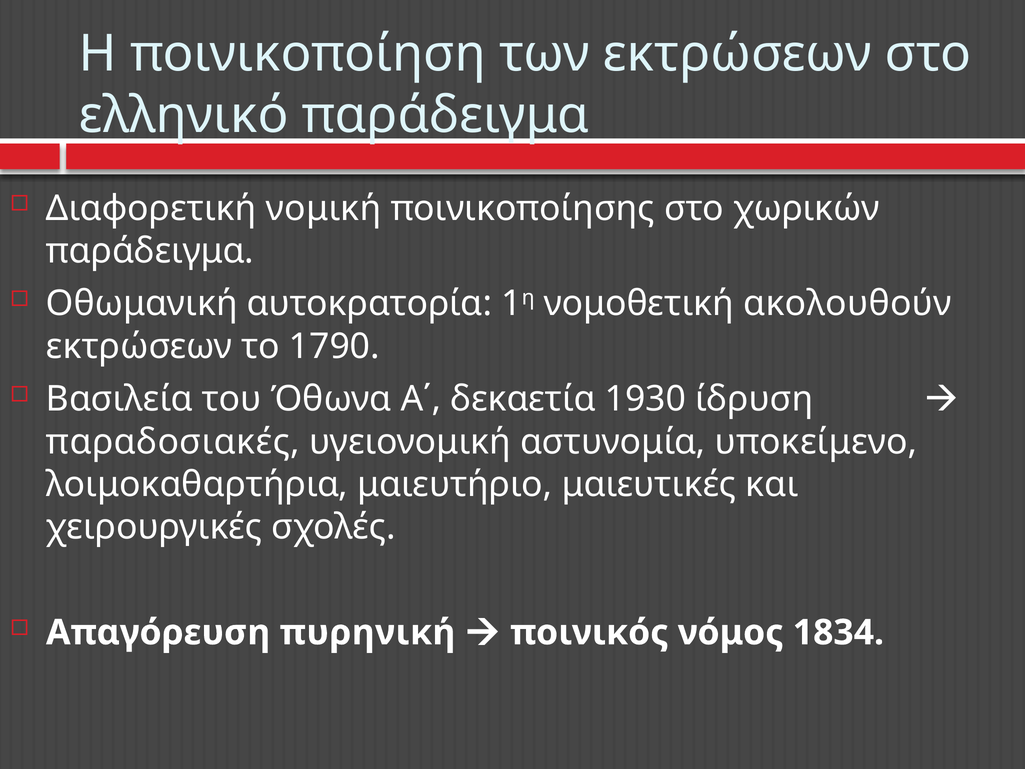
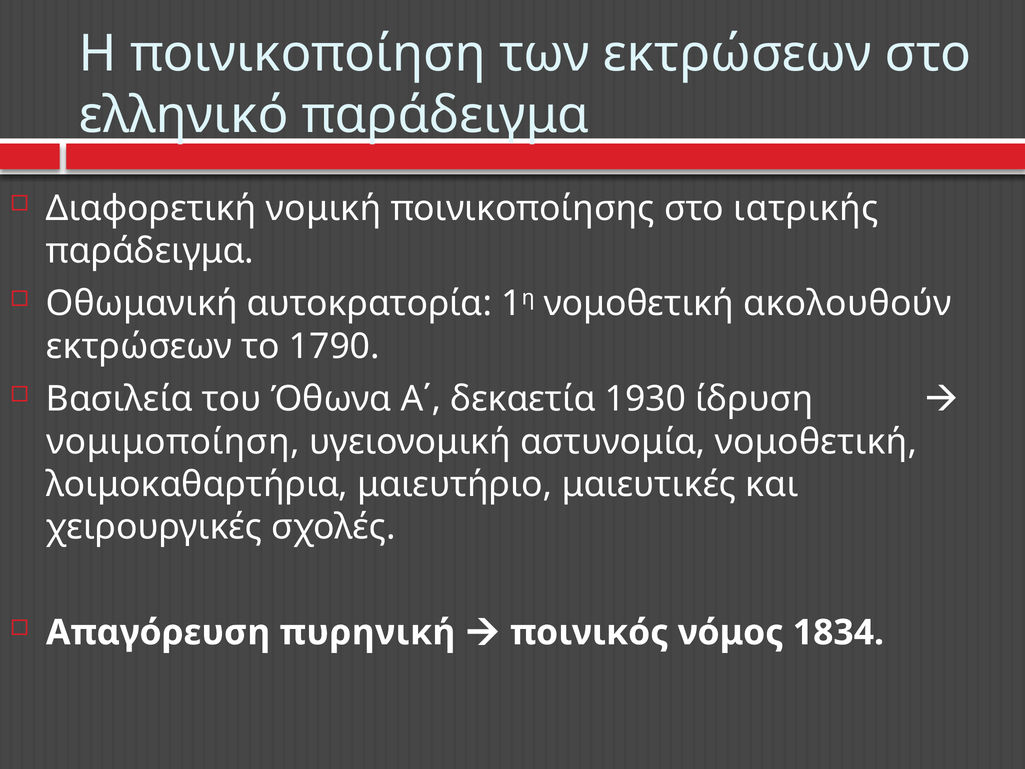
χωρικών: χωρικών -> ιατρικής (806, 208)
παραδοσιακές: παραδοσιακές -> νομιμοποίηση (173, 442)
αστυνομία υποκείμενο: υποκείμενο -> νομοθετική (816, 442)
